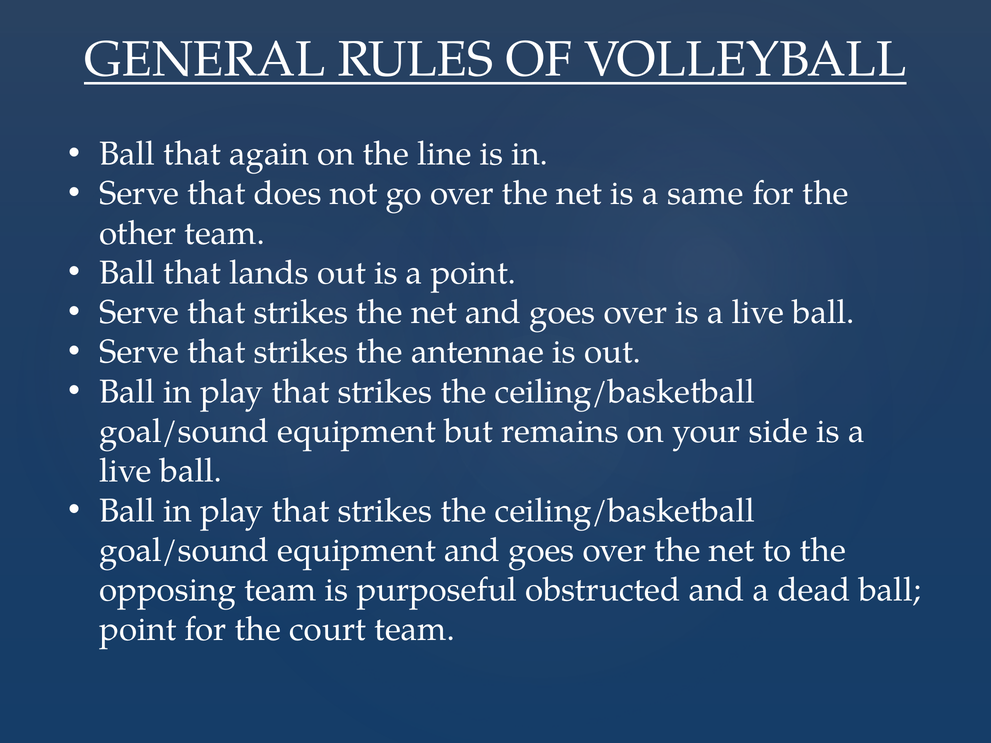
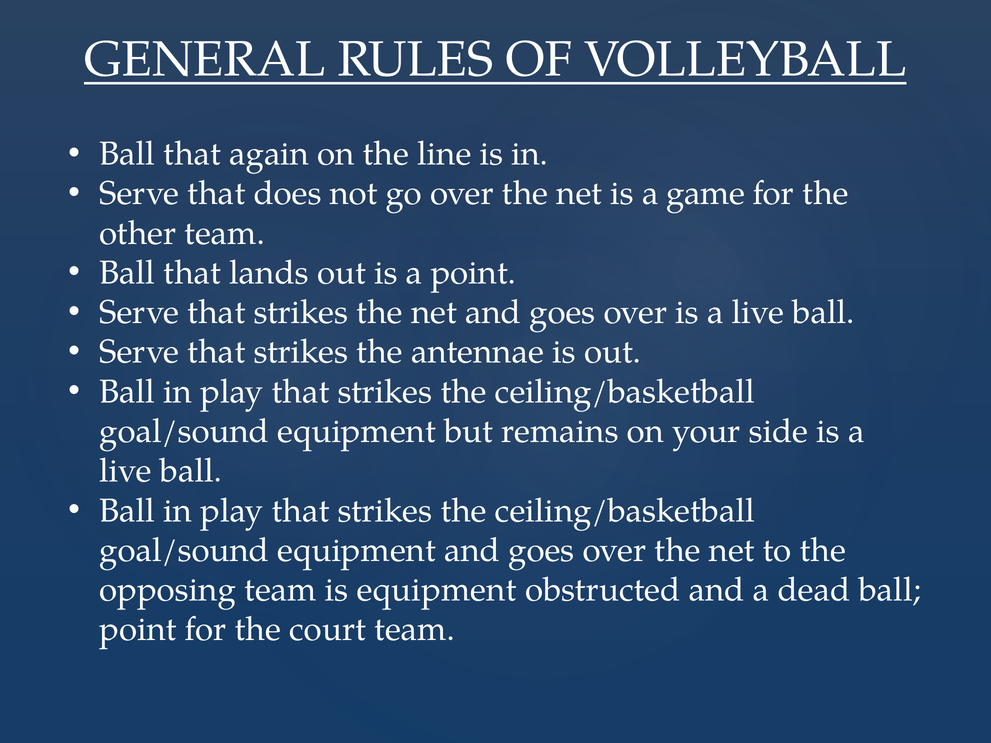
same: same -> game (706, 194)
is purposeful: purposeful -> equipment (437, 590)
